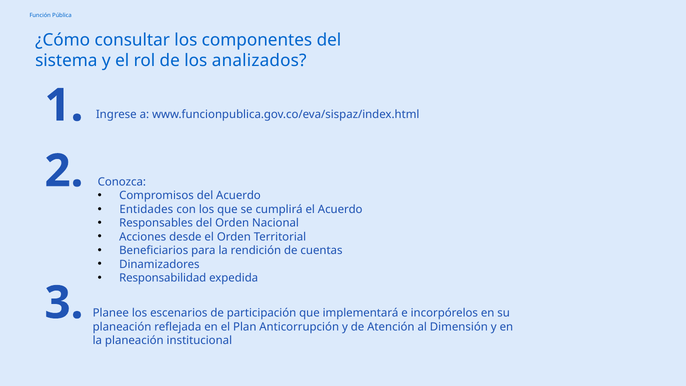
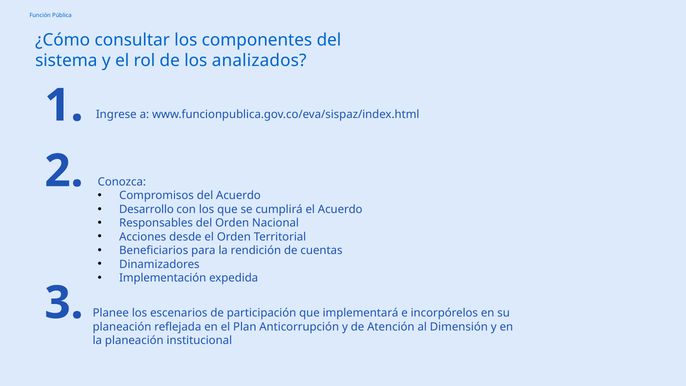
Entidades: Entidades -> Desarrollo (146, 209)
Responsabilidad: Responsabilidad -> Implementación (163, 278)
